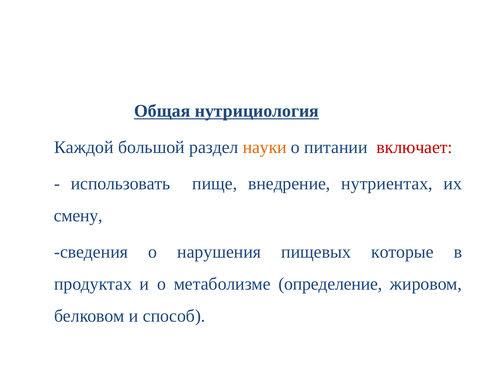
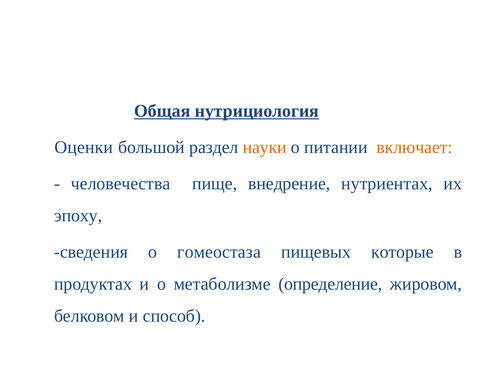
Каждой: Каждой -> Оценки (84, 147)
включает colour: red -> orange (415, 147)
использовать: использовать -> человечества (121, 184)
смену: смену -> эпоху (78, 216)
нарушения: нарушения -> гомеостаза (219, 252)
